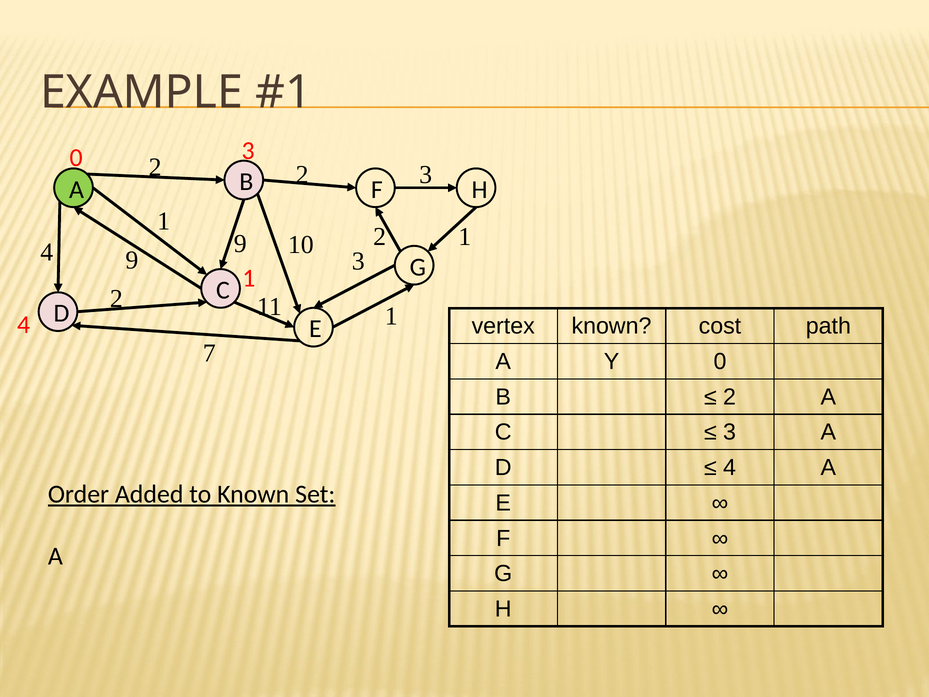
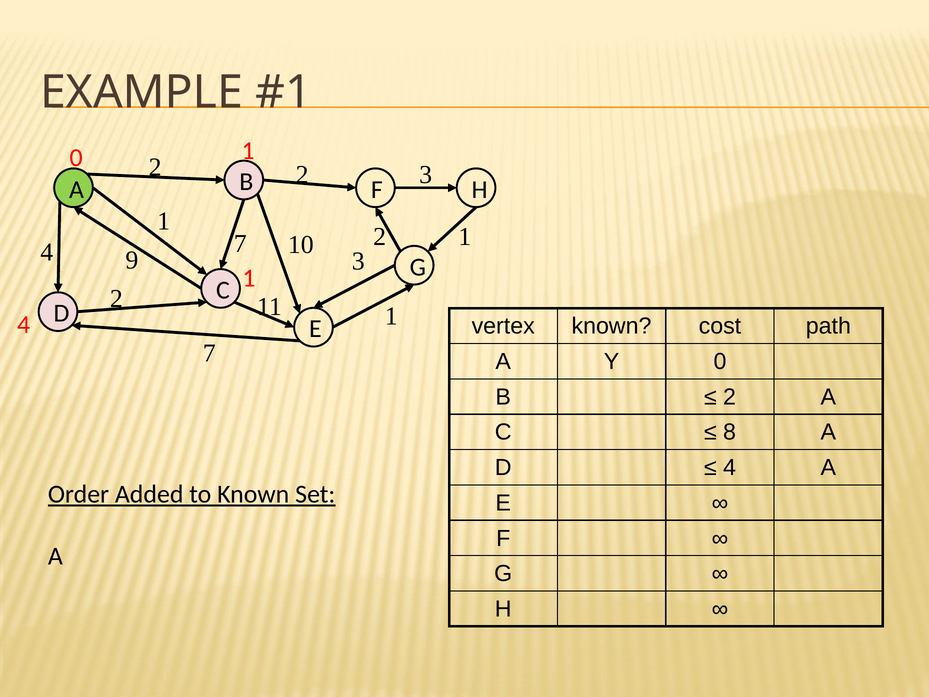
0 3: 3 -> 1 (248, 151)
4 9: 9 -> 7 (240, 244)
3: 3 -> 8 (730, 432)
